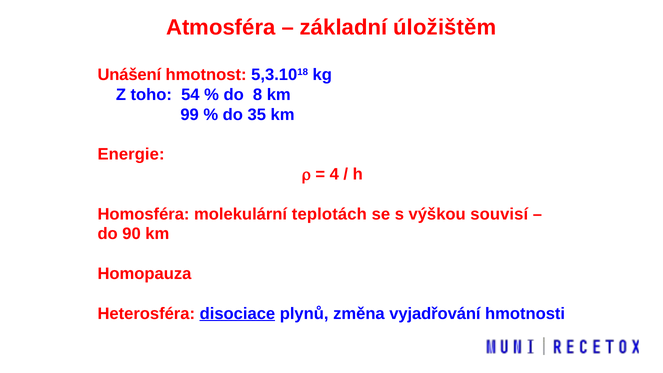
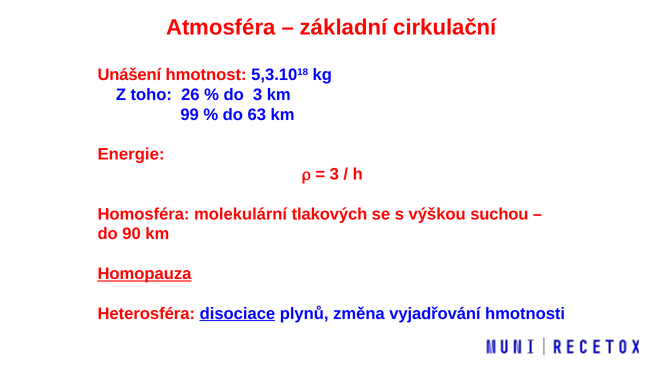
úložištěm: úložištěm -> cirkulační (445, 28)
54: 54 -> 26 (190, 95)
do 8: 8 -> 3 (258, 95)
35: 35 -> 63 (257, 115)
4: 4 -> 3 (334, 174)
teplotách: teplotách -> tlakových (329, 214)
souvisí: souvisí -> suchou (499, 214)
Homopauza underline: none -> present (144, 274)
